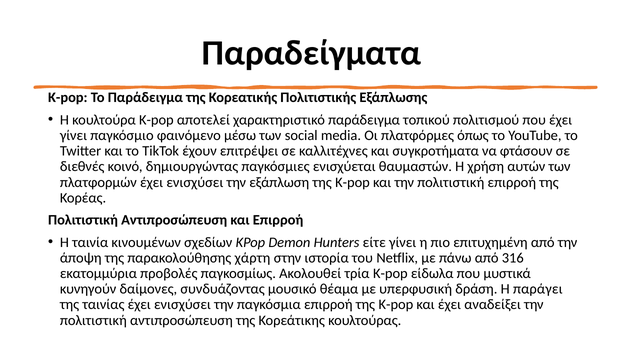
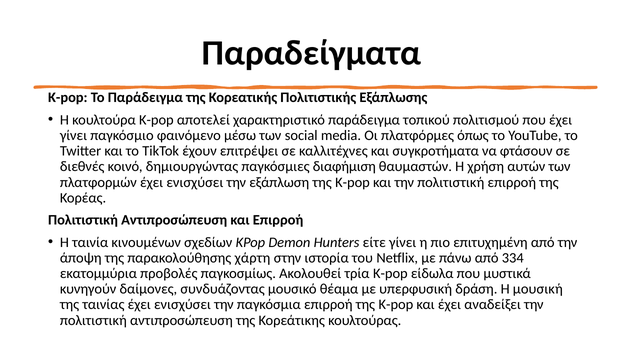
ενισχύεται: ενισχύεται -> διαφήμιση (344, 167)
316: 316 -> 334 (513, 258)
παράγει: παράγει -> μουσική (538, 289)
